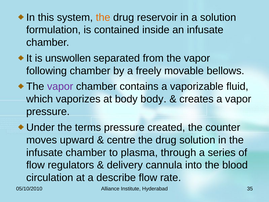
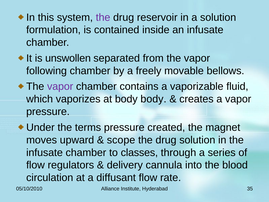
the colour: orange -> purple (103, 17)
counter: counter -> magnet (223, 127)
centre: centre -> scope (121, 140)
plasma: plasma -> classes (139, 152)
describe: describe -> diffusant (116, 177)
